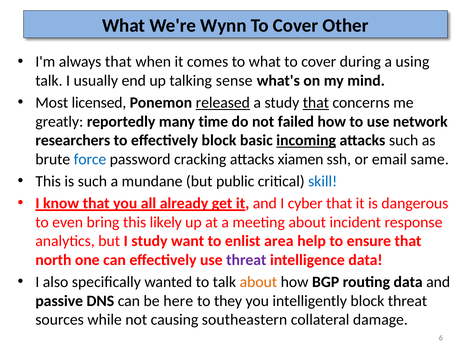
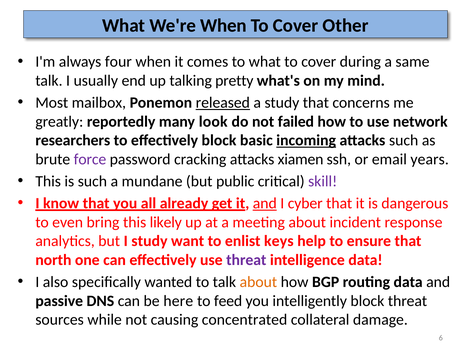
We're Wynn: Wynn -> When (223, 25)
always that: that -> four (118, 62)
using: using -> same (412, 62)
sense: sense -> pretty (234, 80)
licensed: licensed -> mailbox (99, 102)
that underline: present -> none (316, 102)
time: time -> look (213, 121)
force colour: blue -> purple (90, 159)
same: same -> years (430, 159)
skill colour: blue -> purple (323, 181)
and underline: none -> present (265, 203)
area: area -> keys (279, 241)
they: they -> feed (228, 300)
southeastern: southeastern -> concentrated (245, 319)
